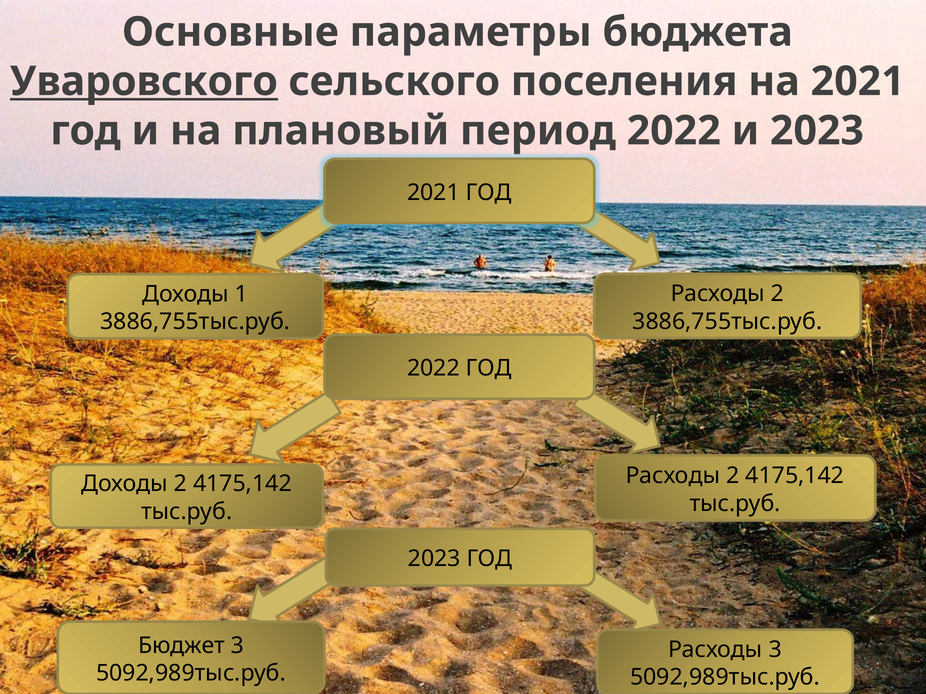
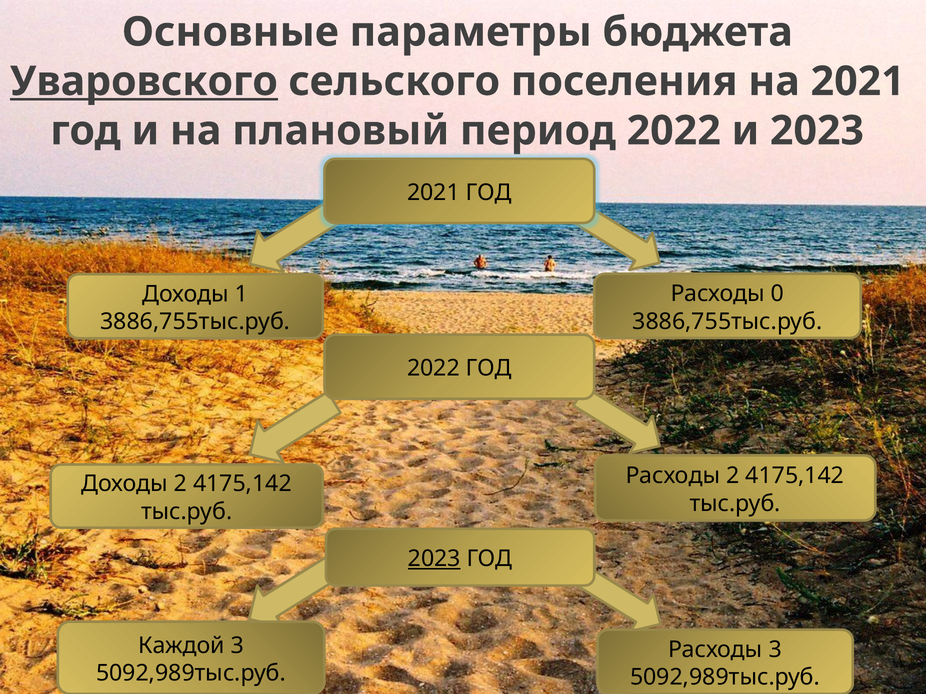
2: 2 -> 0 (778, 294)
2023 underline: none -> present (434, 559)
Бюджет: Бюджет -> Каждой (181, 646)
